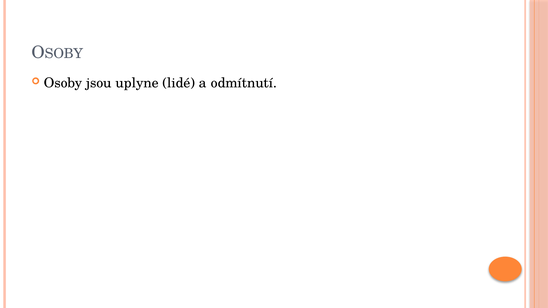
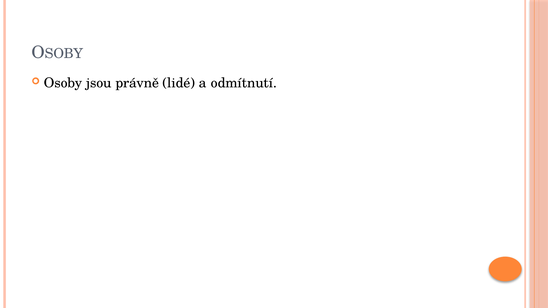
uplyne: uplyne -> právně (137, 83)
